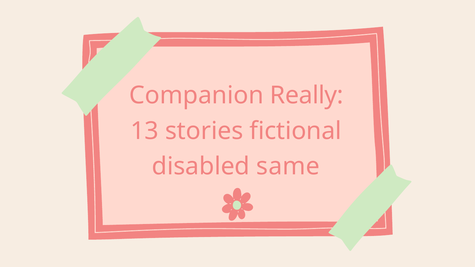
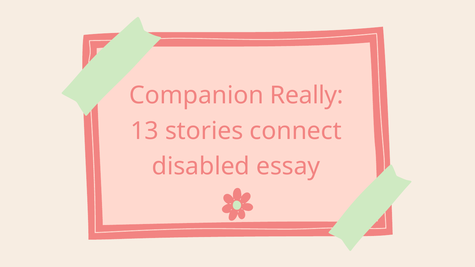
fictional: fictional -> connect (296, 131)
same: same -> essay (288, 167)
